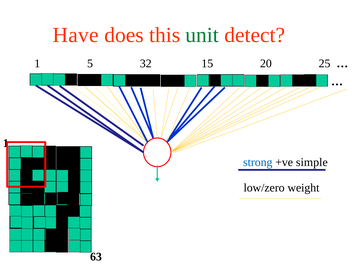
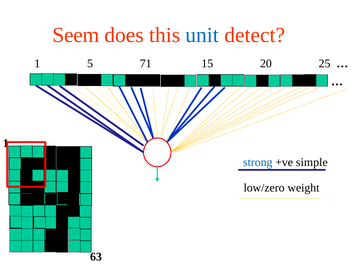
Have: Have -> Seem (76, 35)
unit colour: green -> blue (202, 35)
32: 32 -> 71 (146, 63)
